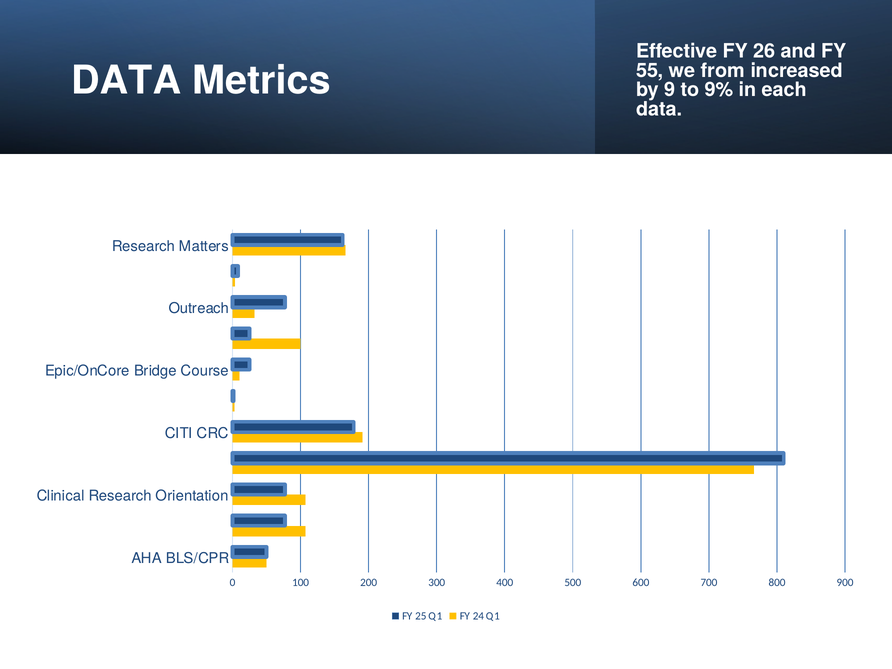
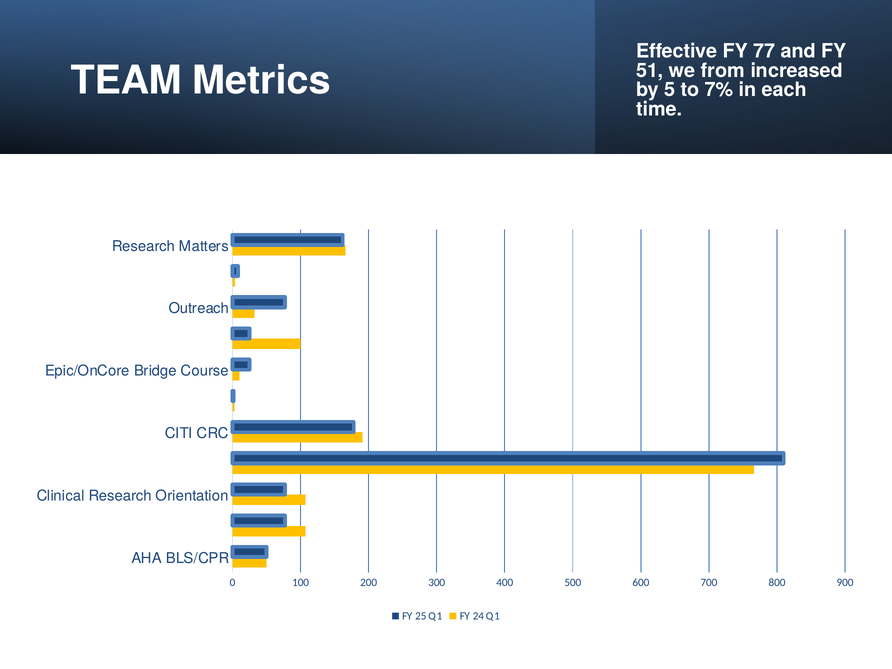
26: 26 -> 77 (764, 51)
55: 55 -> 51 (650, 71)
DATA: DATA -> TEAM (126, 80)
9: 9 -> 5 (670, 90)
9%: 9% -> 7% (719, 90)
data: data -> time (659, 109)
